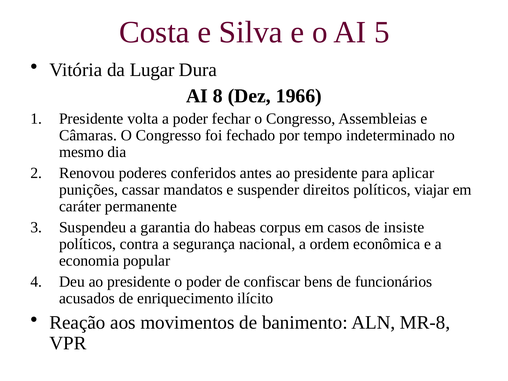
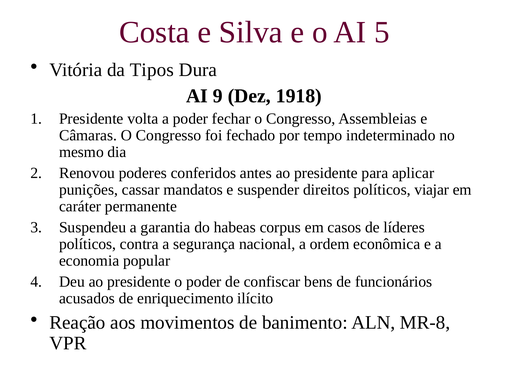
Lugar: Lugar -> Tipos (152, 70)
8: 8 -> 9 (218, 96)
1966: 1966 -> 1918 (299, 96)
insiste: insiste -> líderes (404, 227)
